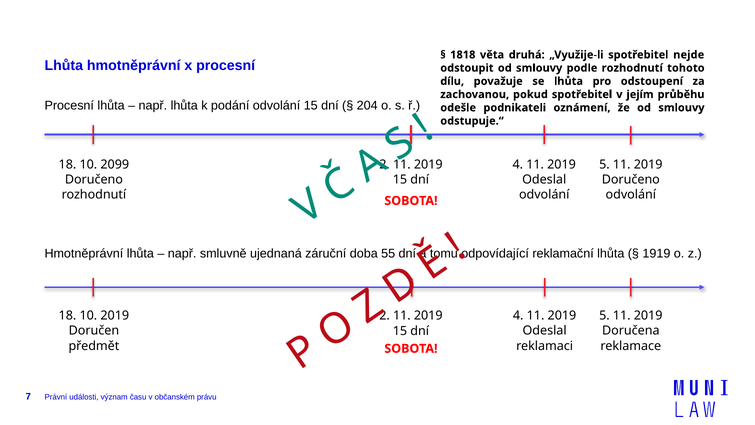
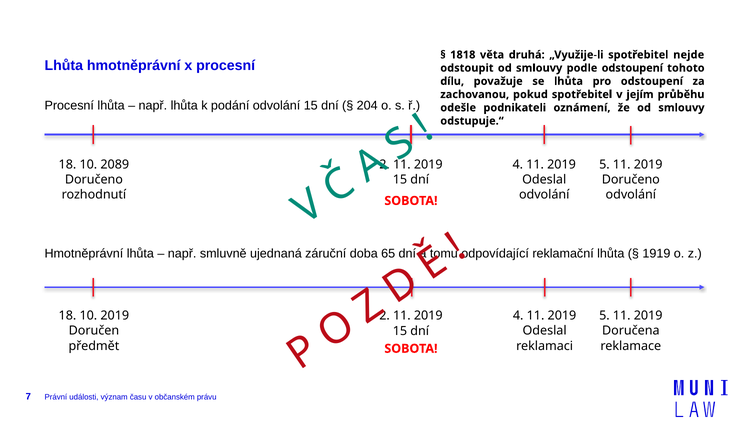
podle rozhodnutí: rozhodnutí -> odstoupení (632, 68)
2099: 2099 -> 2089 (115, 164)
55: 55 -> 65 (388, 254)
